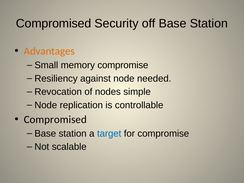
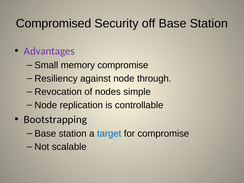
Advantages colour: orange -> purple (49, 51)
needed: needed -> through (154, 78)
Compromised: Compromised -> Bootstrapping (55, 120)
